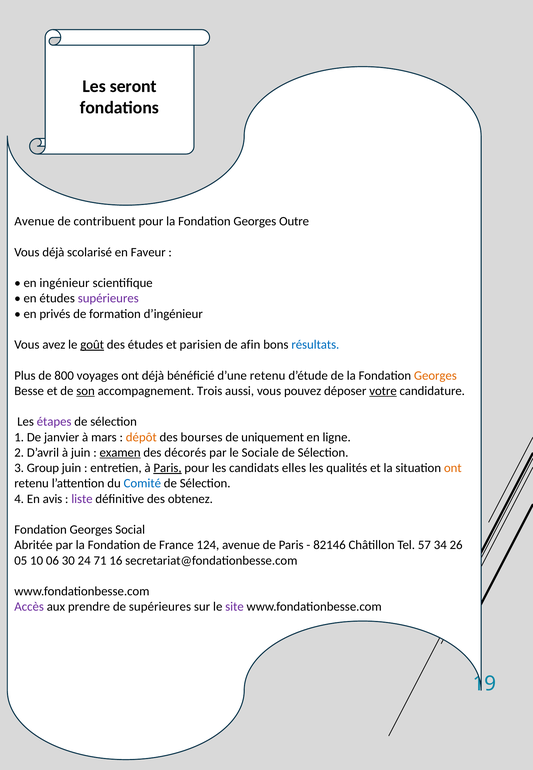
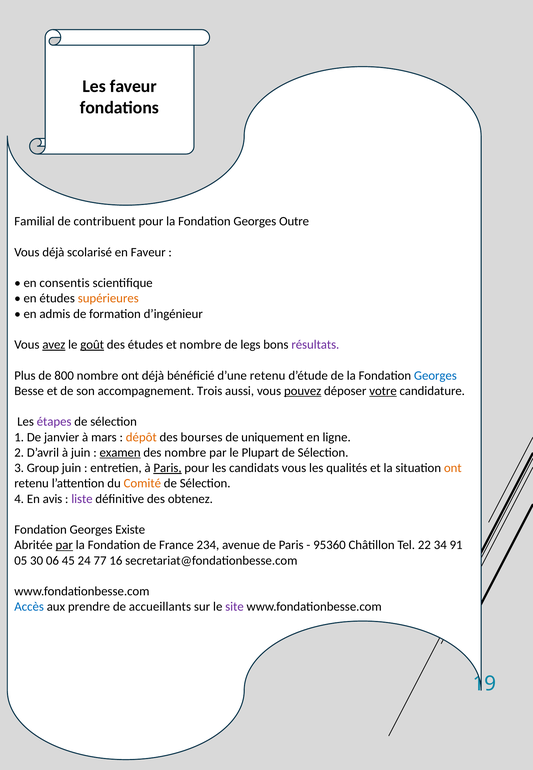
Les seront: seront -> faveur (133, 86)
Avenue: Avenue -> Familial (34, 221)
ingénieur: ingénieur -> consentis (65, 283)
supérieures colour: purple -> orange (108, 298)
privés: privés -> admis (55, 314)
avez underline: none -> present (54, 345)
et parisien: parisien -> nombre (201, 345)
afin: afin -> legs (250, 345)
résultats colour: blue -> purple (315, 345)
800 voyages: voyages -> nombre (98, 375)
Georges colour: orange -> blue (435, 375)
son underline: present -> none (86, 391)
pouvez underline: none -> present (303, 391)
des décorés: décorés -> nombre (185, 452)
Sociale: Sociale -> Plupart (260, 452)
candidats elles: elles -> vous (294, 468)
Comité colour: blue -> orange (142, 483)
Social: Social -> Existe (130, 530)
par underline: none -> present (64, 545)
124: 124 -> 234 (208, 545)
82146: 82146 -> 95360 (329, 545)
57: 57 -> 22 (424, 545)
26: 26 -> 91 (456, 545)
10: 10 -> 30 (37, 560)
30: 30 -> 45 (68, 560)
71: 71 -> 77 (100, 560)
Accès colour: purple -> blue (29, 607)
de supérieures: supérieures -> accueillants (160, 607)
